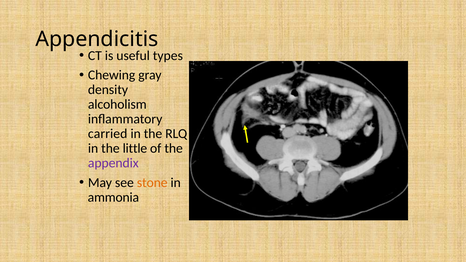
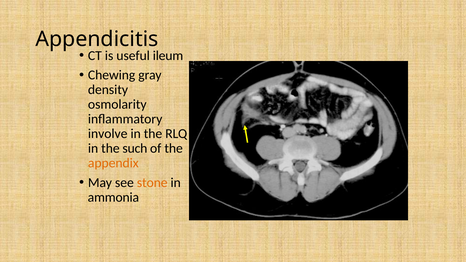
types: types -> ileum (168, 56)
alcoholism: alcoholism -> osmolarity (117, 105)
carried: carried -> involve (108, 134)
little: little -> such (135, 149)
appendix colour: purple -> orange (113, 163)
